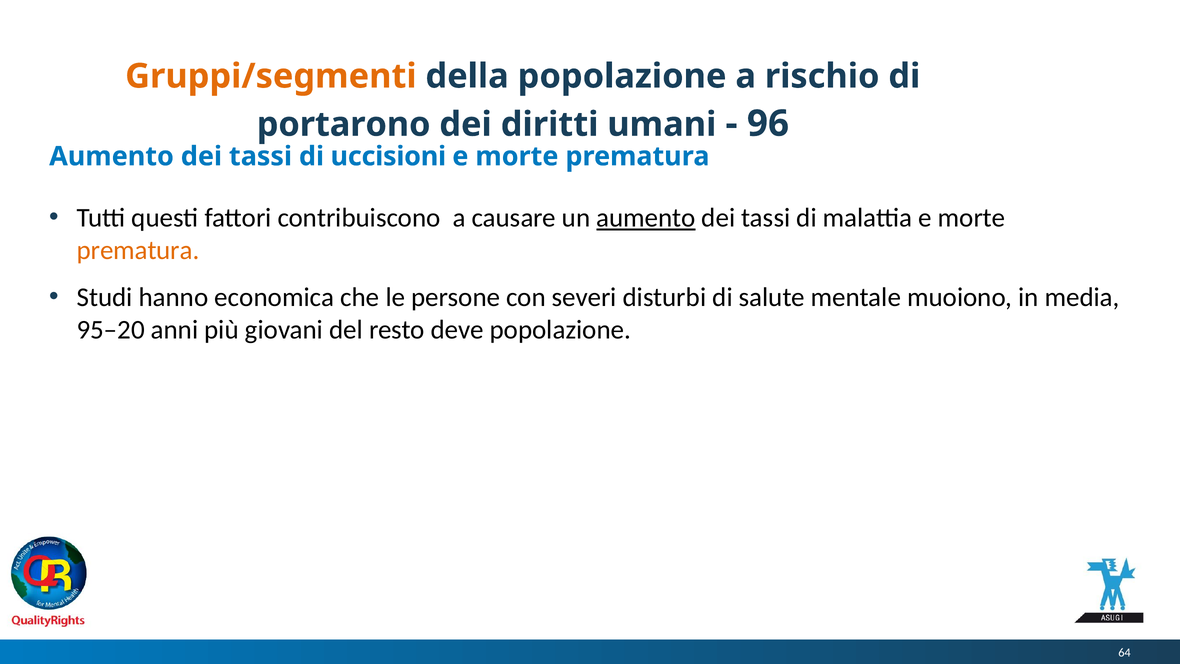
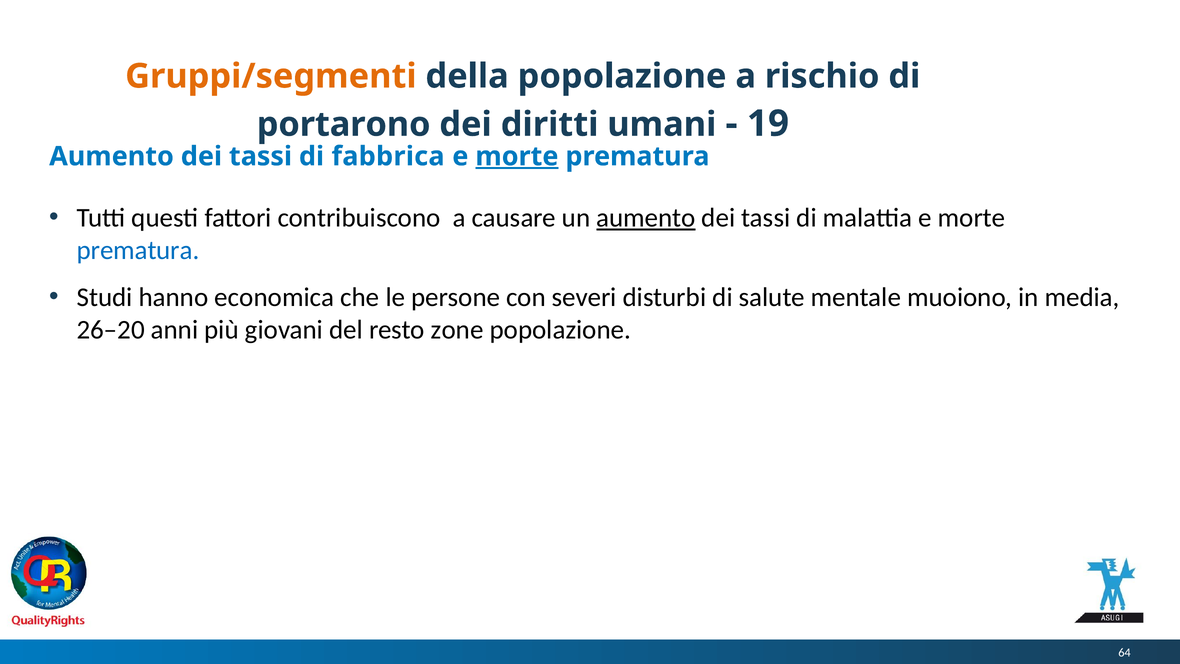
96: 96 -> 19 (768, 124)
uccisioni: uccisioni -> fabbrica (388, 156)
morte underline: none -> present (517, 156)
prematura colour: orange -> blue (138, 250)
95–20: 95–20 -> 26–20 (111, 330)
deve: deve -> zone (457, 330)
